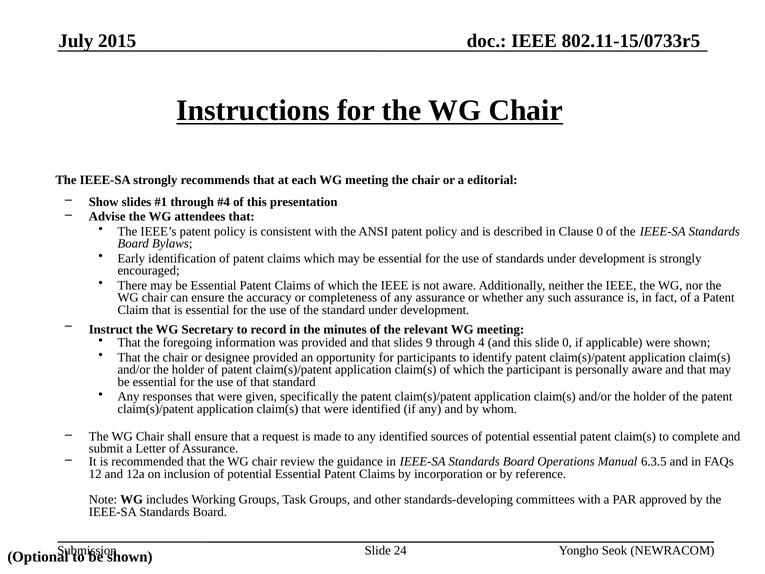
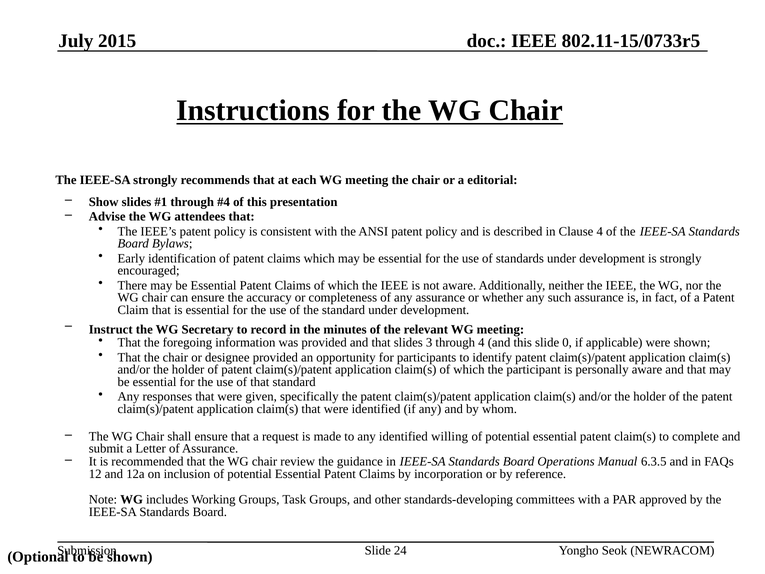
Clause 0: 0 -> 4 (600, 231)
9: 9 -> 3 (429, 342)
sources: sources -> willing (450, 436)
